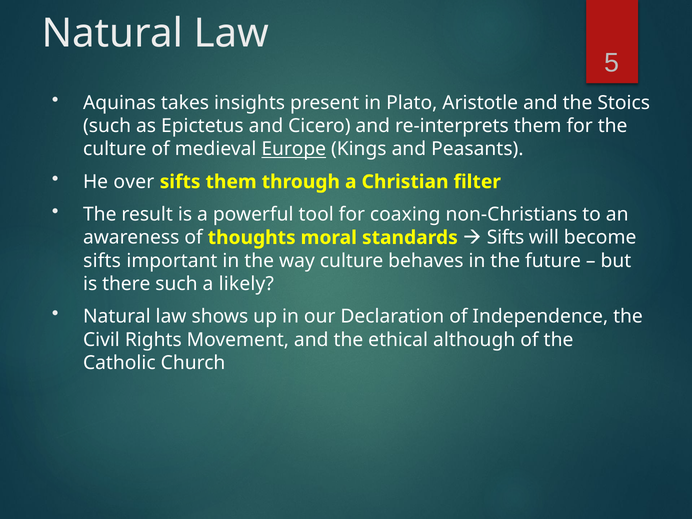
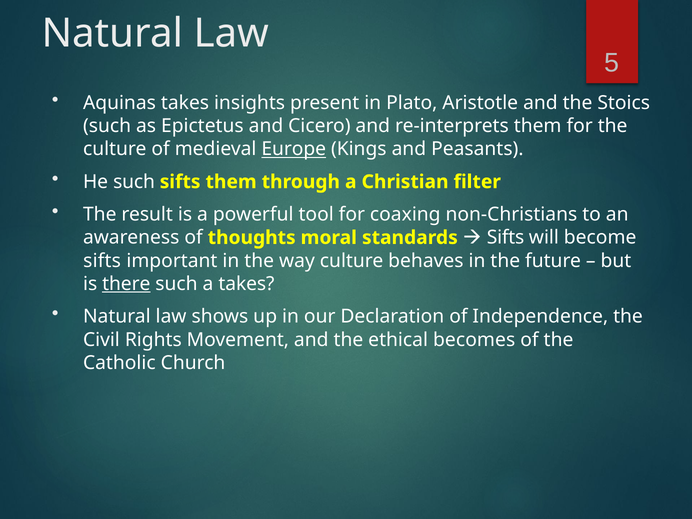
He over: over -> such (134, 182)
there underline: none -> present (126, 284)
a likely: likely -> takes (246, 284)
although: although -> becomes (474, 340)
